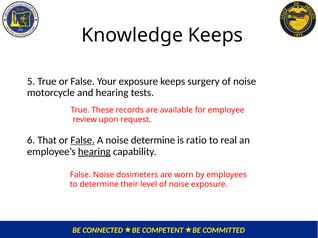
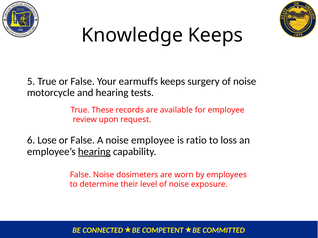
Your exposure: exposure -> earmuffs (138, 81)
That: That -> Lose (47, 140)
False underline: present -> none (83, 140)
noise determine: determine -> employee (153, 140)
real: real -> loss (229, 140)
